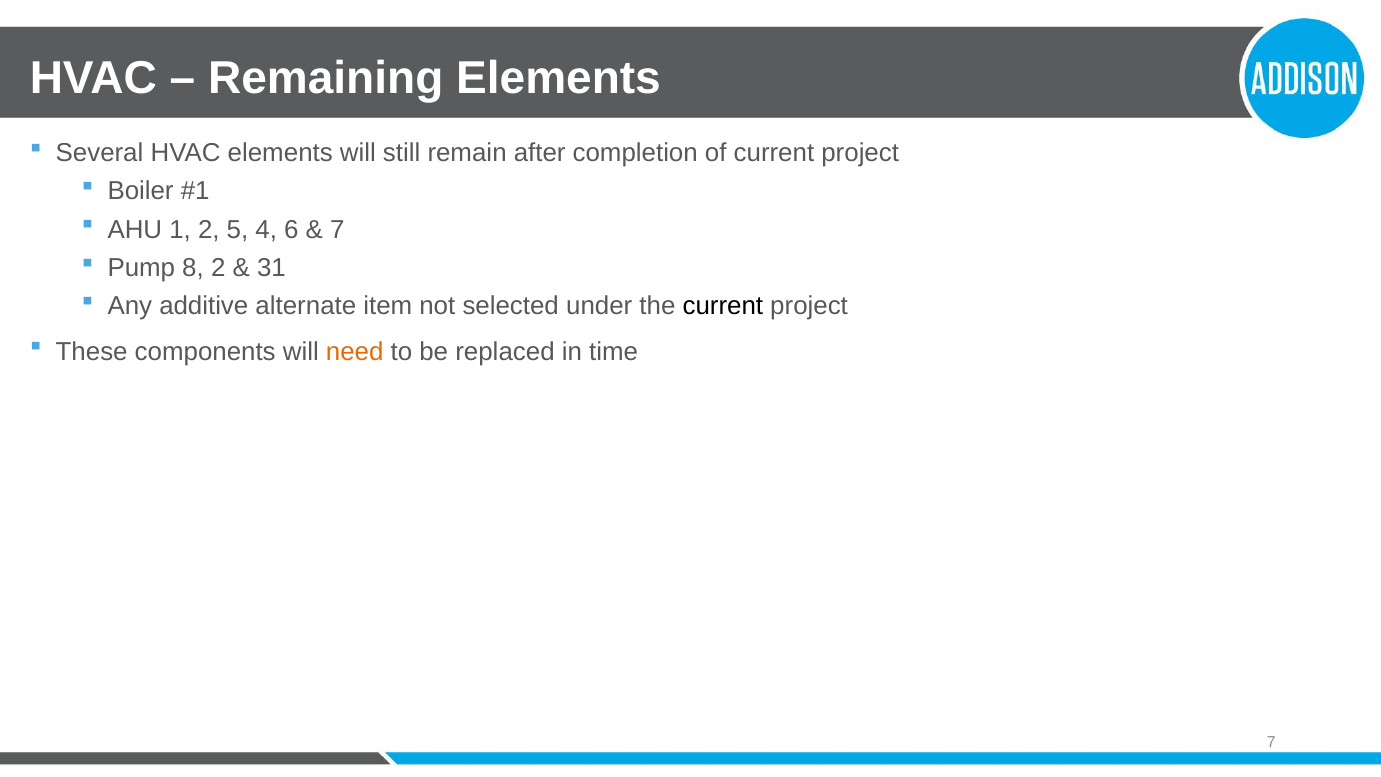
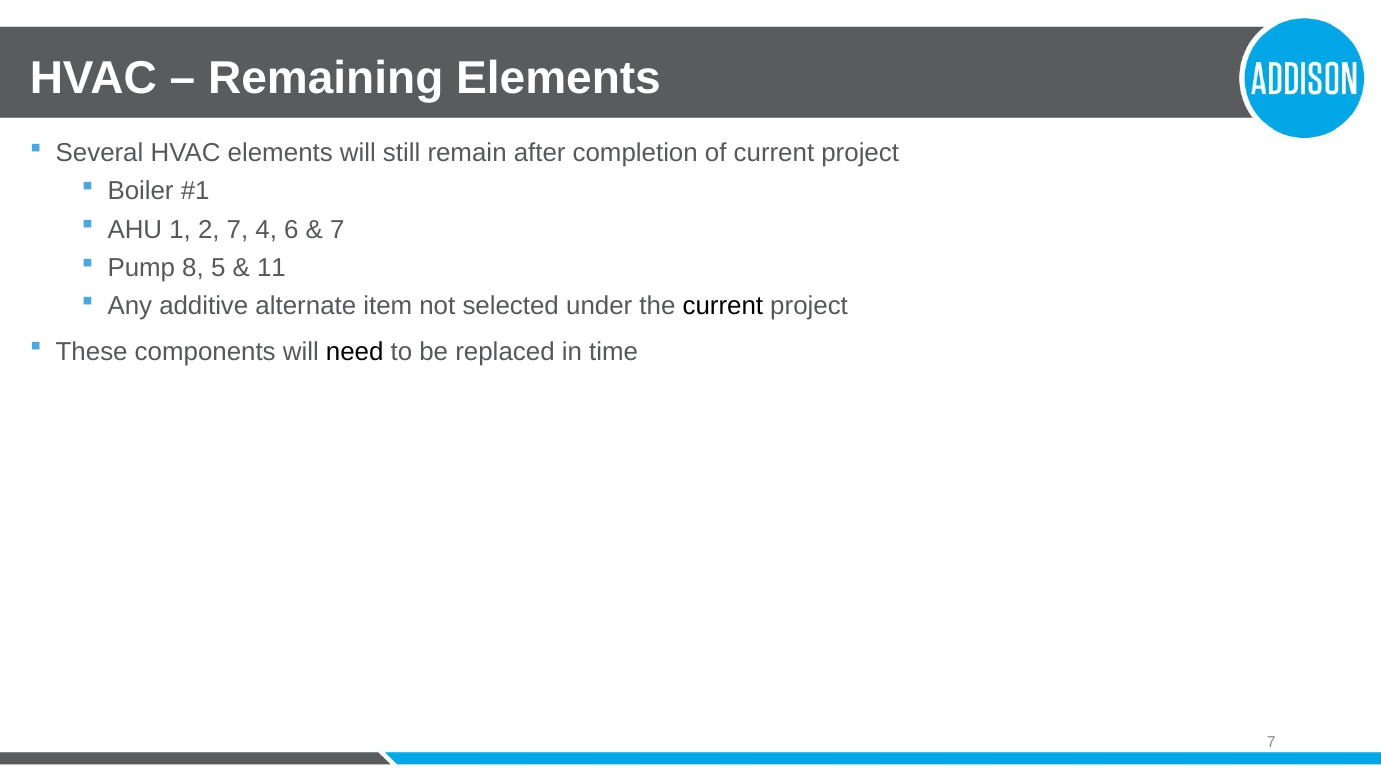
2 5: 5 -> 7 (237, 230)
8 2: 2 -> 5 (218, 268)
31: 31 -> 11 (271, 268)
need colour: orange -> black (355, 352)
